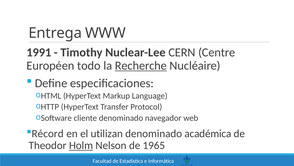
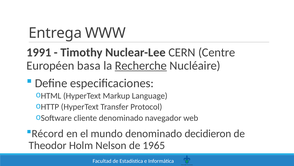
todo: todo -> basa (89, 65)
utilizan: utilizan -> mundo (107, 133)
académica: académica -> decidieron (208, 133)
Holm underline: present -> none (81, 145)
